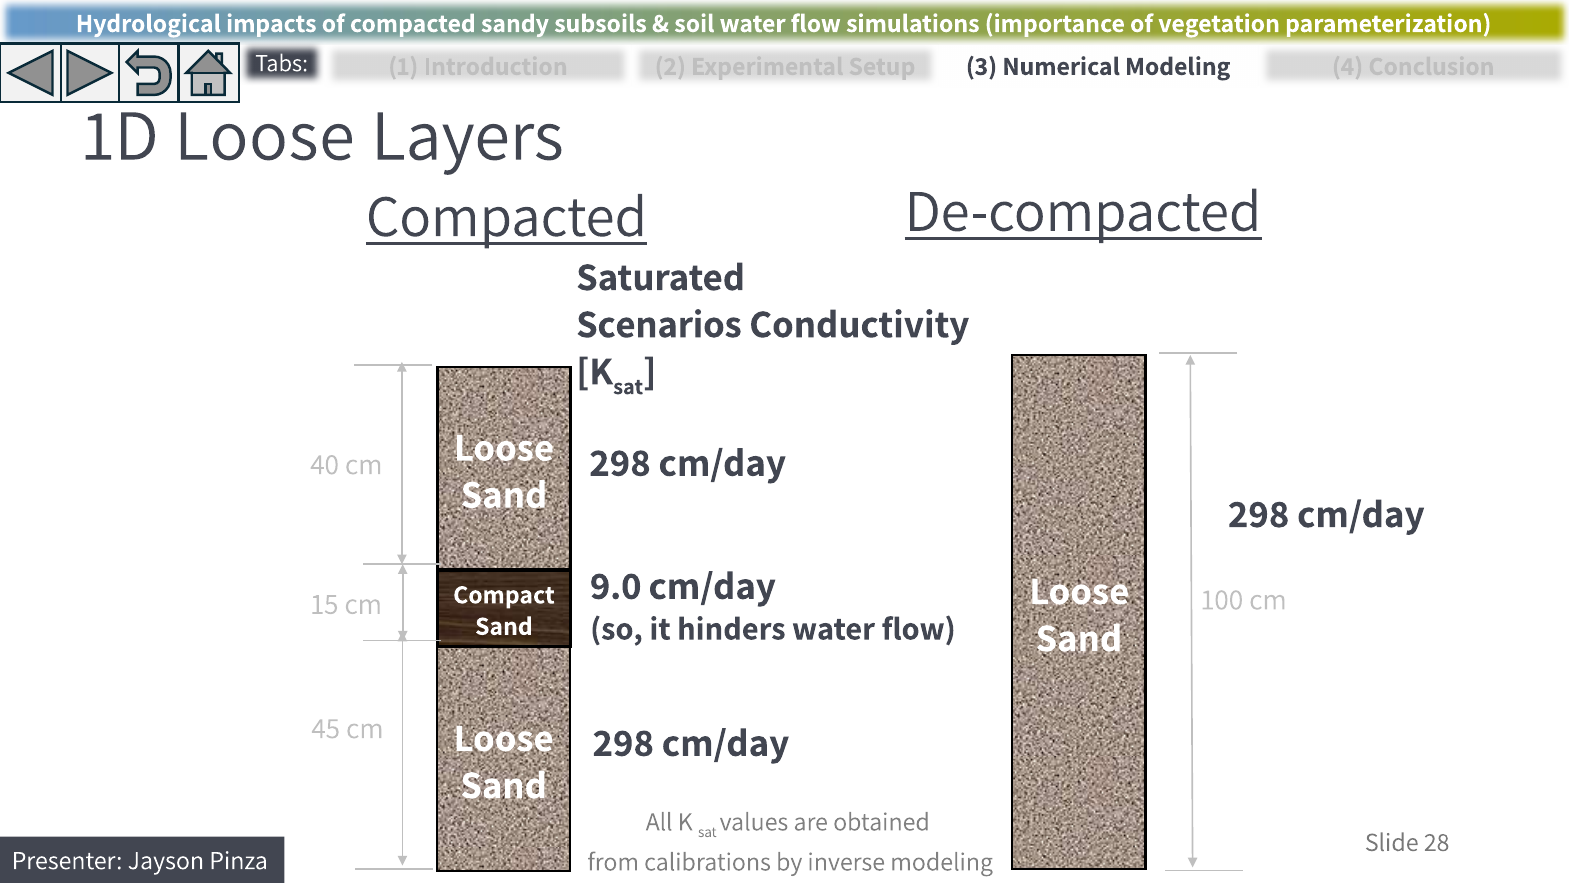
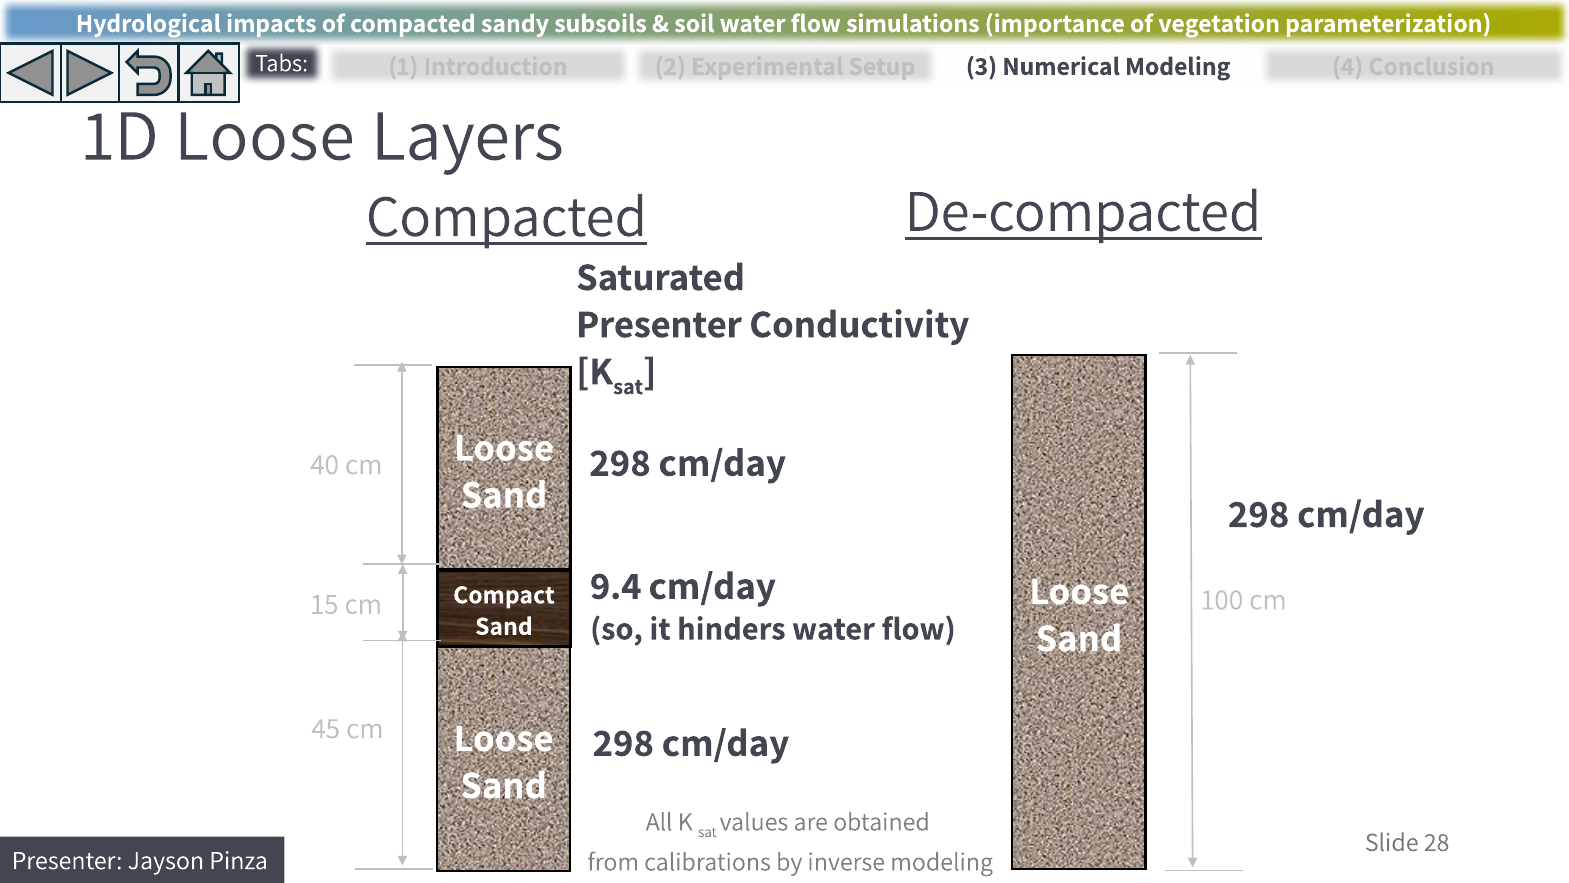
Scenarios: Scenarios -> Presenter (659, 324)
9.0: 9.0 -> 9.4 (616, 586)
